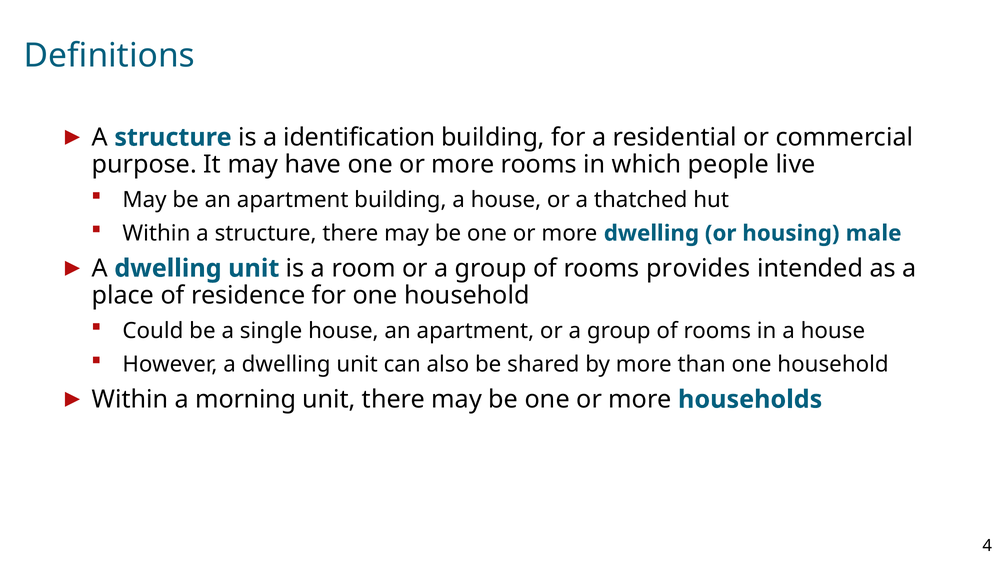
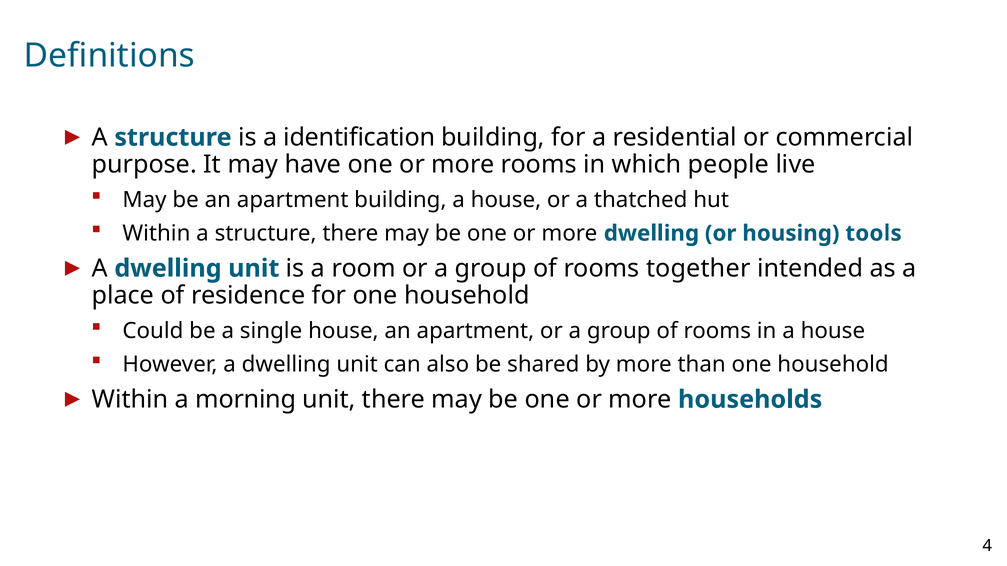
male: male -> tools (874, 234)
provides: provides -> together (698, 269)
